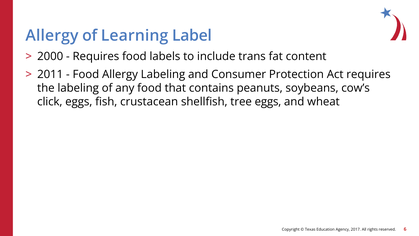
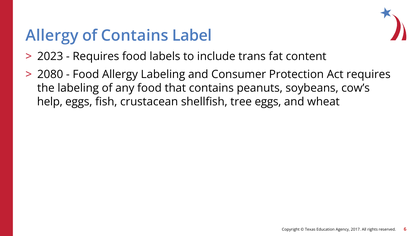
of Learning: Learning -> Contains (135, 36)
2000: 2000 -> 2023 (50, 56)
2011: 2011 -> 2080 (50, 74)
click: click -> help (50, 102)
